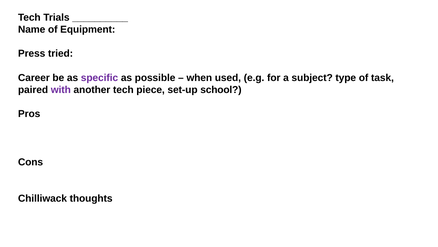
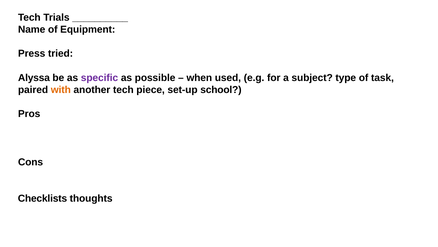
Career: Career -> Alyssa (34, 78)
with colour: purple -> orange (61, 90)
Chilliwack: Chilliwack -> Checklists (43, 198)
